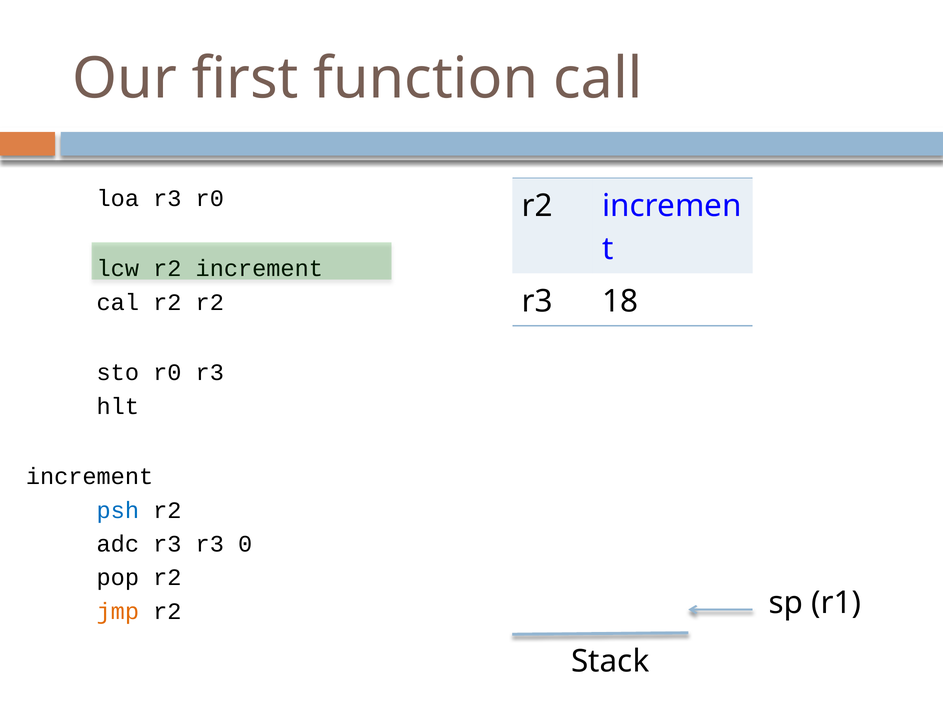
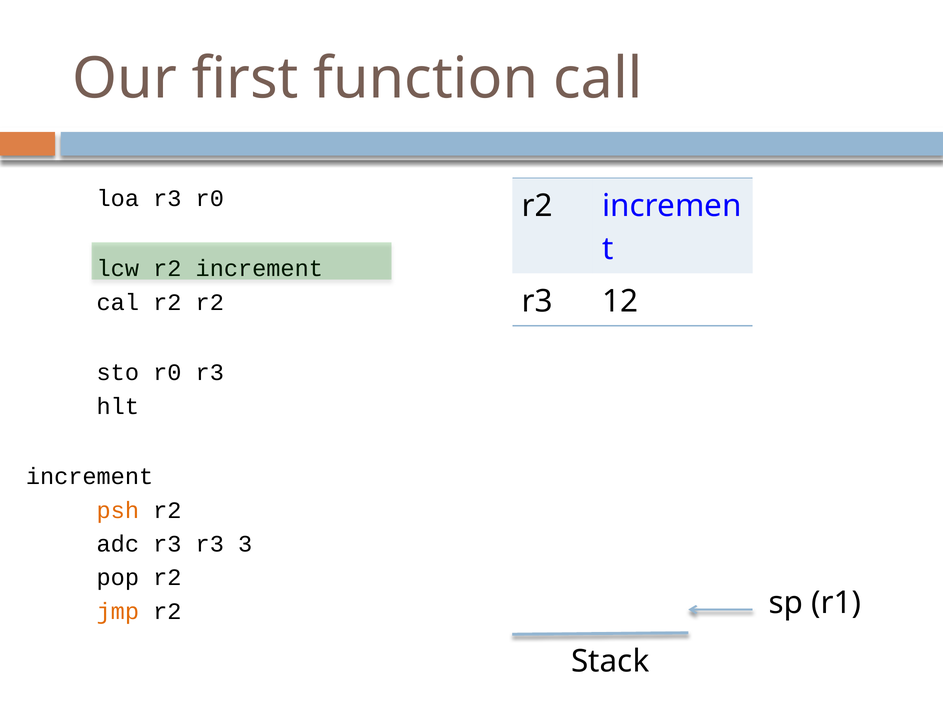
18: 18 -> 12 (620, 301)
psh colour: blue -> orange (118, 510)
0: 0 -> 3 (245, 544)
